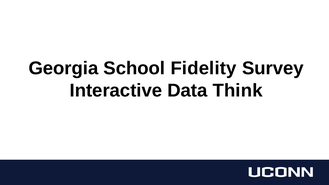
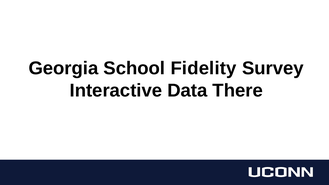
Think: Think -> There (238, 91)
